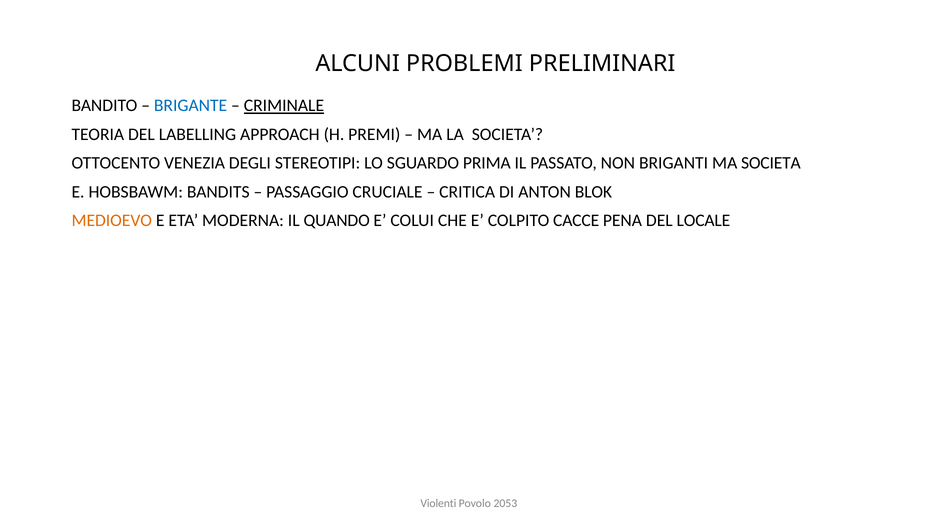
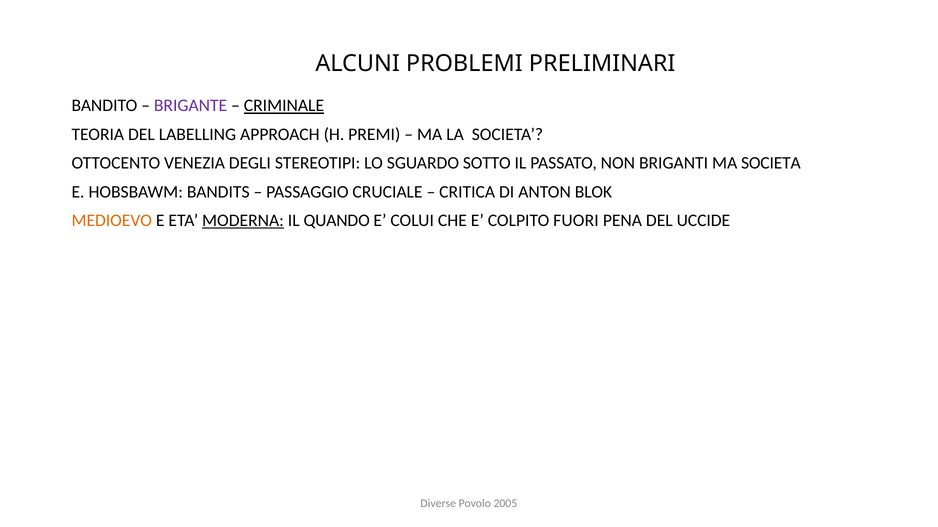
BRIGANTE colour: blue -> purple (191, 106)
PRIMA: PRIMA -> SOTTO (487, 163)
MODERNA underline: none -> present (243, 221)
CACCE: CACCE -> FUORI (576, 221)
LOCALE: LOCALE -> UCCIDE (703, 221)
Violenti: Violenti -> Diverse (438, 504)
2053: 2053 -> 2005 (505, 504)
